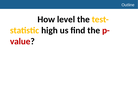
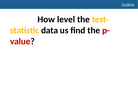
high: high -> data (50, 30)
